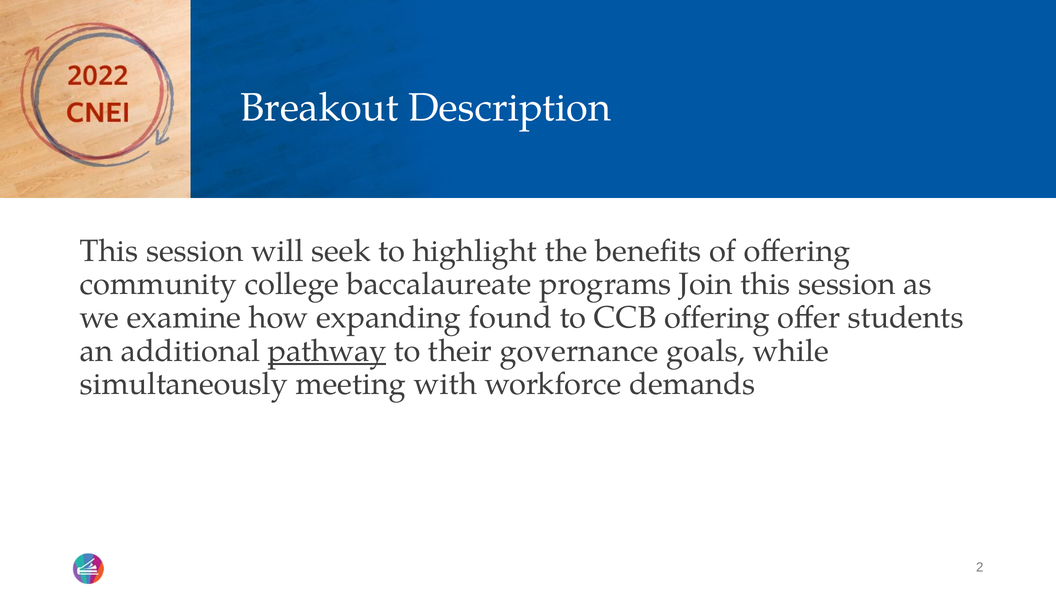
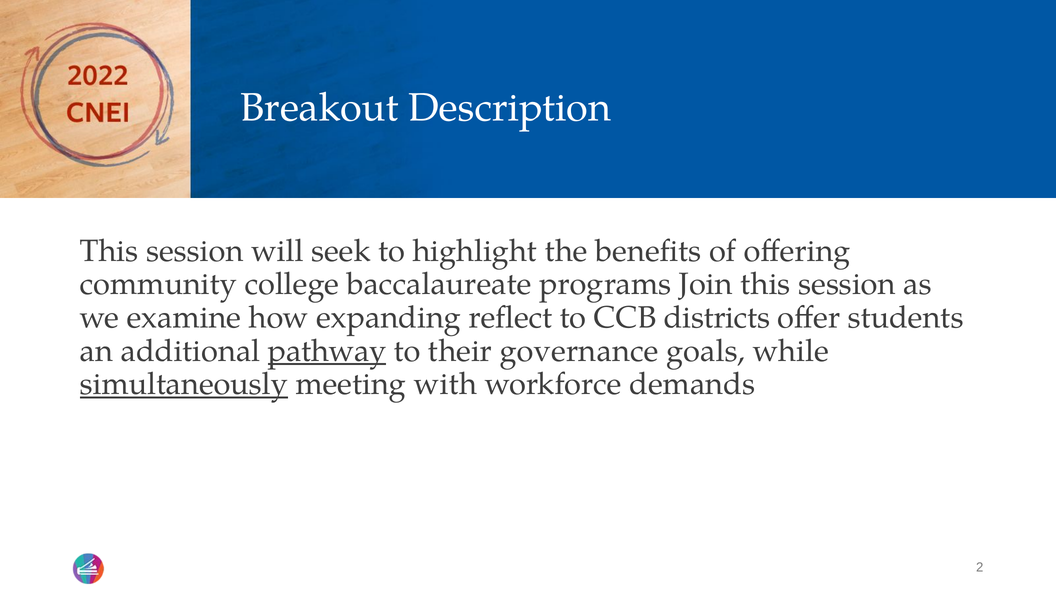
found: found -> reflect (510, 318)
CCB offering: offering -> districts (717, 318)
simultaneously underline: none -> present (184, 384)
